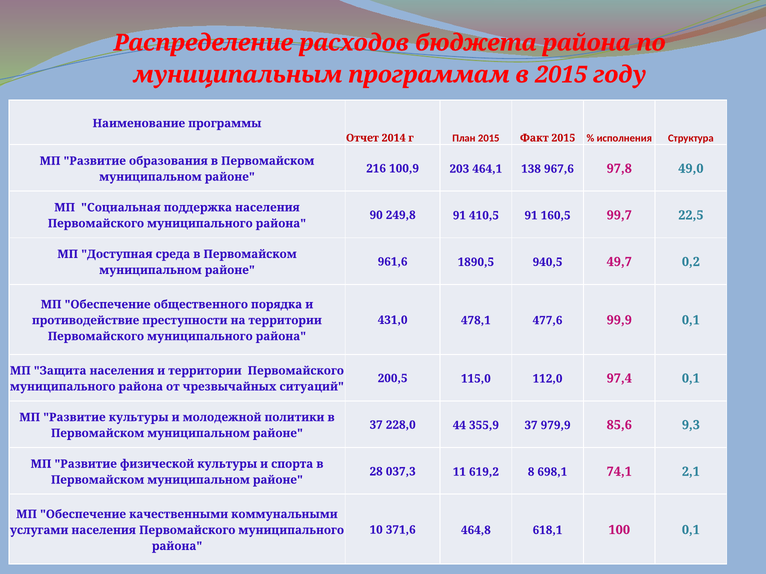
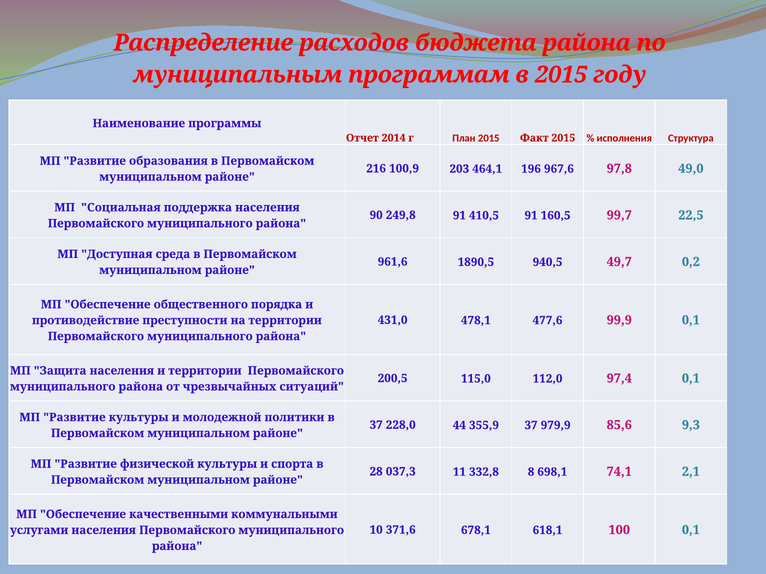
138: 138 -> 196 (531, 169)
619,2: 619,2 -> 332,8 (484, 472)
464,8: 464,8 -> 678,1 (476, 531)
